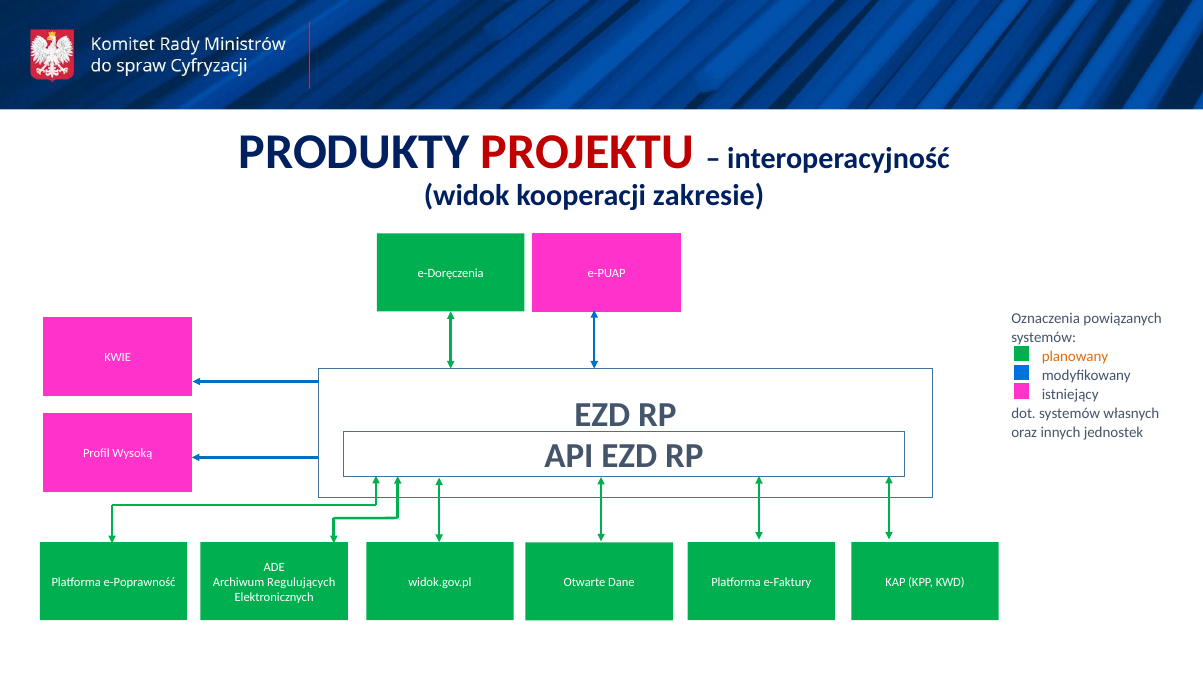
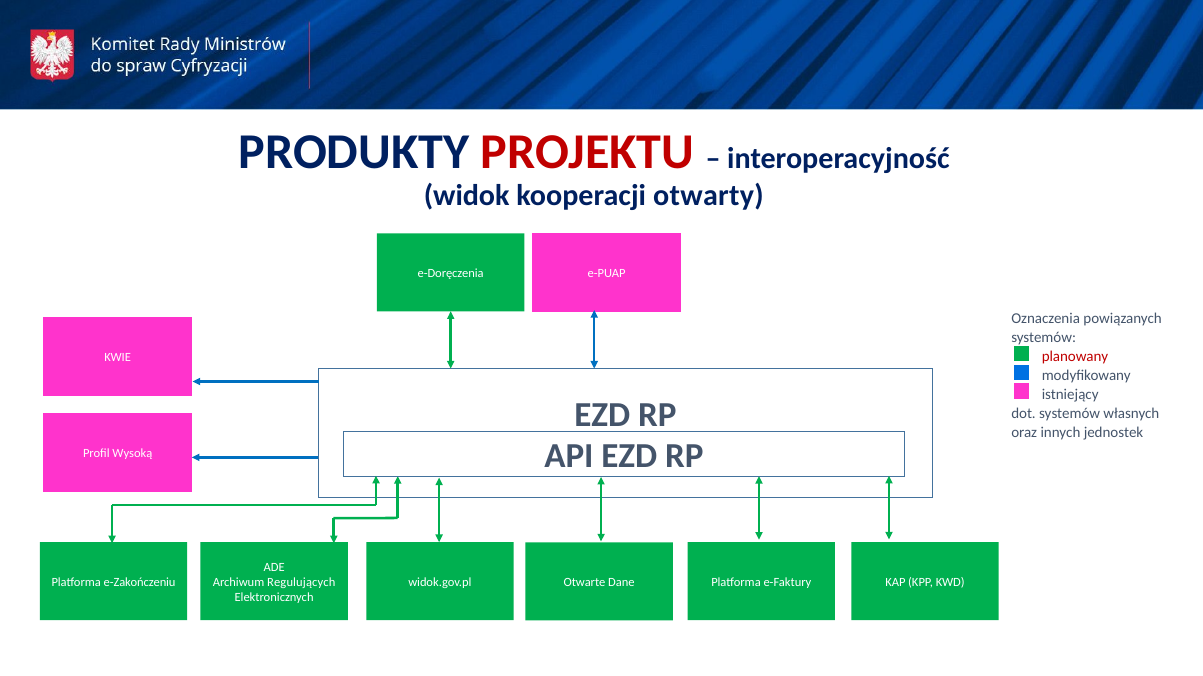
zakresie: zakresie -> otwarty (708, 196)
planowany colour: orange -> red (1075, 357)
e-Poprawność: e-Poprawność -> e-Zakończeniu (140, 583)
